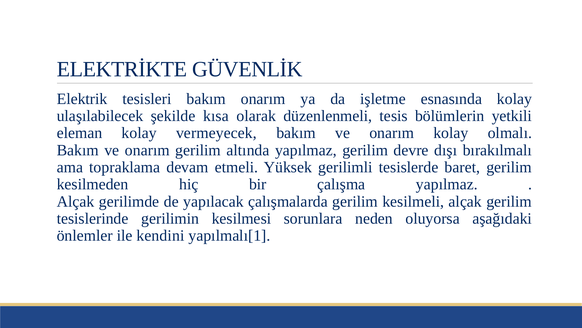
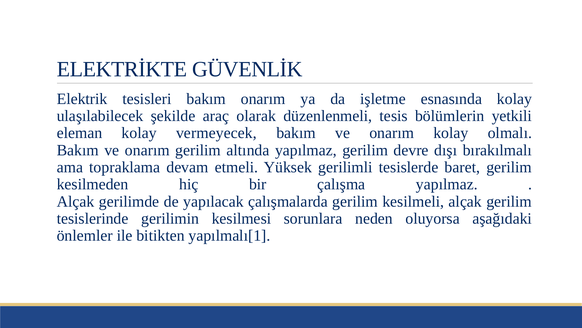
kısa: kısa -> araç (216, 116)
kendini: kendini -> bitikten (161, 235)
